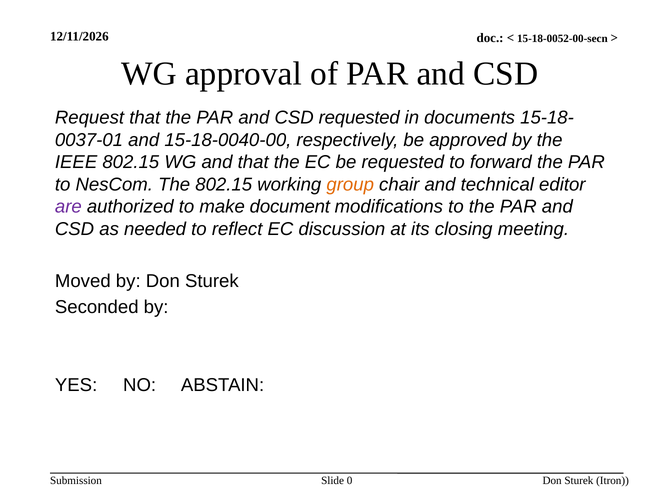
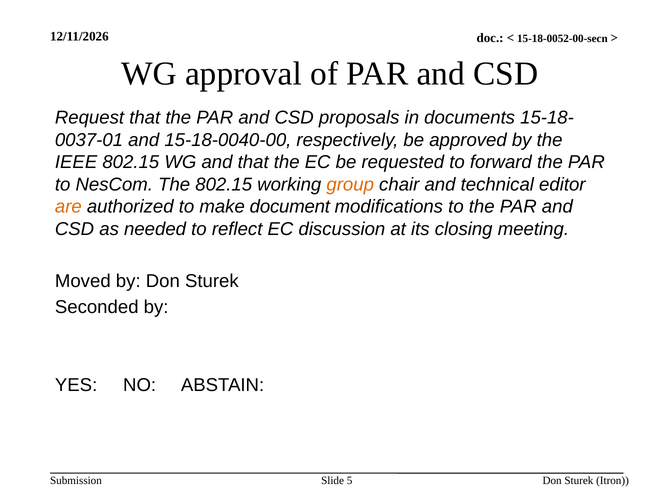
CSD requested: requested -> proposals (359, 118)
are colour: purple -> orange (68, 207)
0: 0 -> 5 (350, 480)
